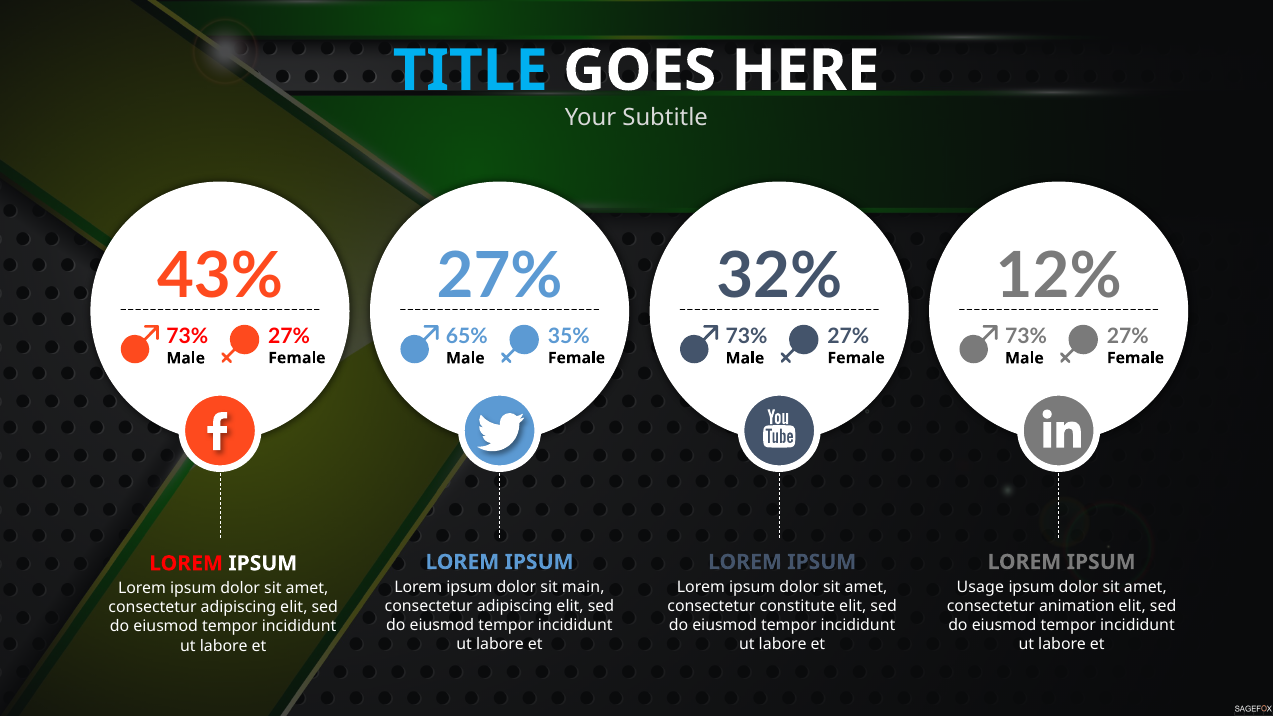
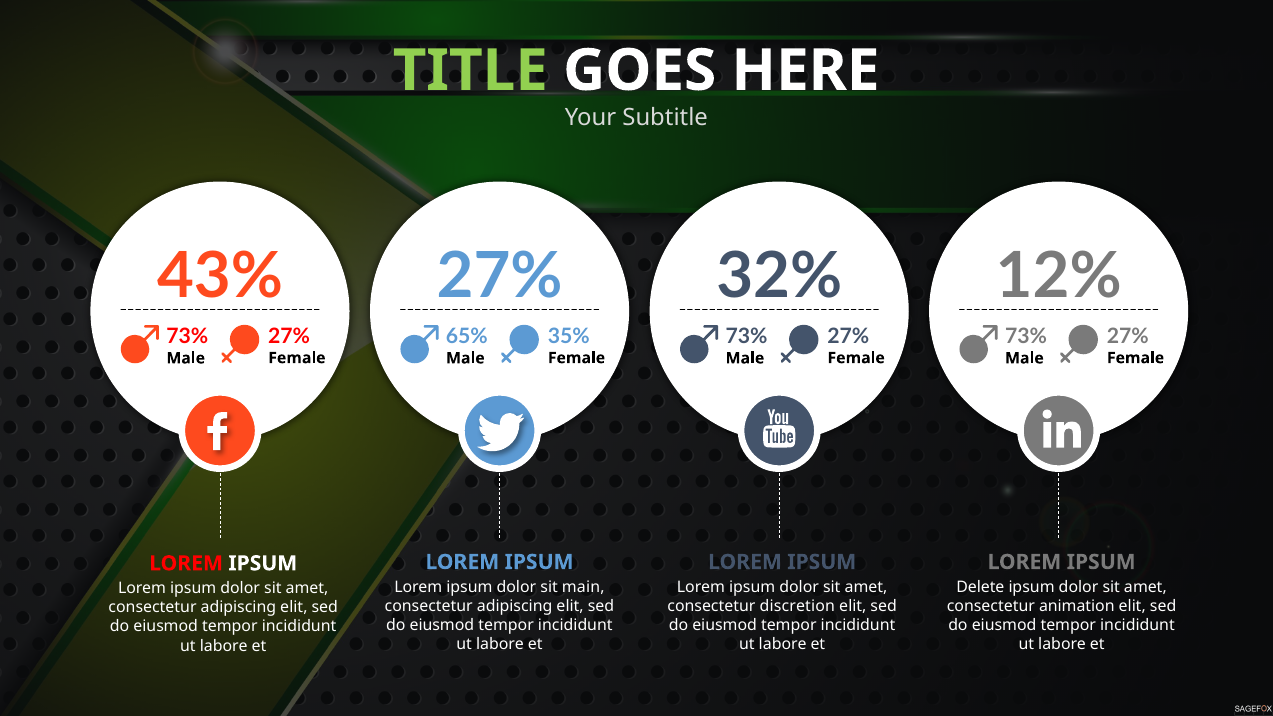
TITLE colour: light blue -> light green (470, 71)
Usage: Usage -> Delete (980, 587)
constitute: constitute -> discretion (797, 606)
